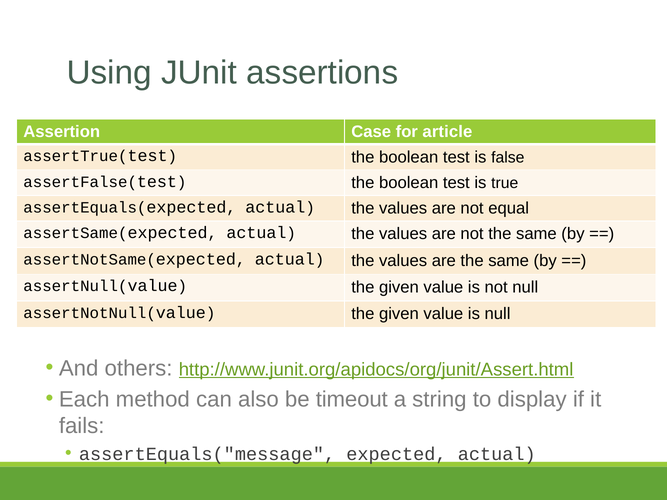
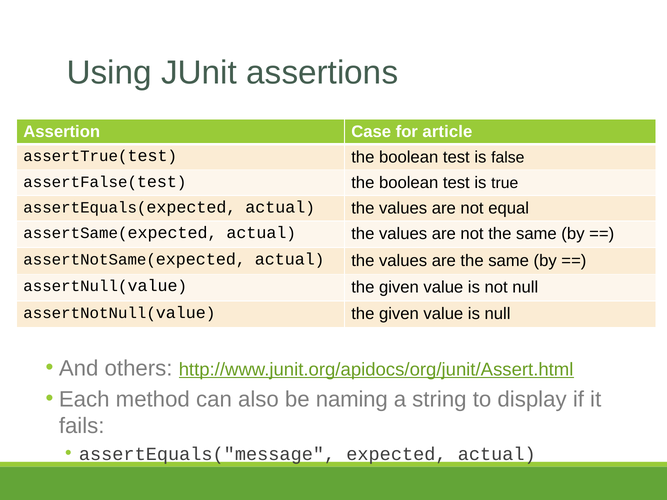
timeout: timeout -> naming (352, 400)
